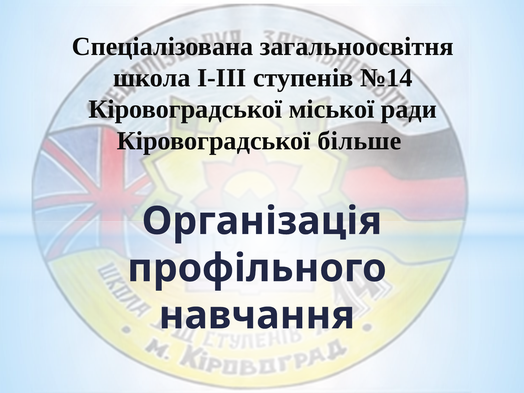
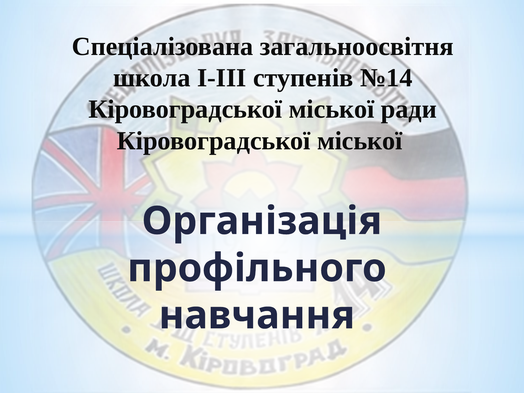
більше: більше -> міської (360, 141)
